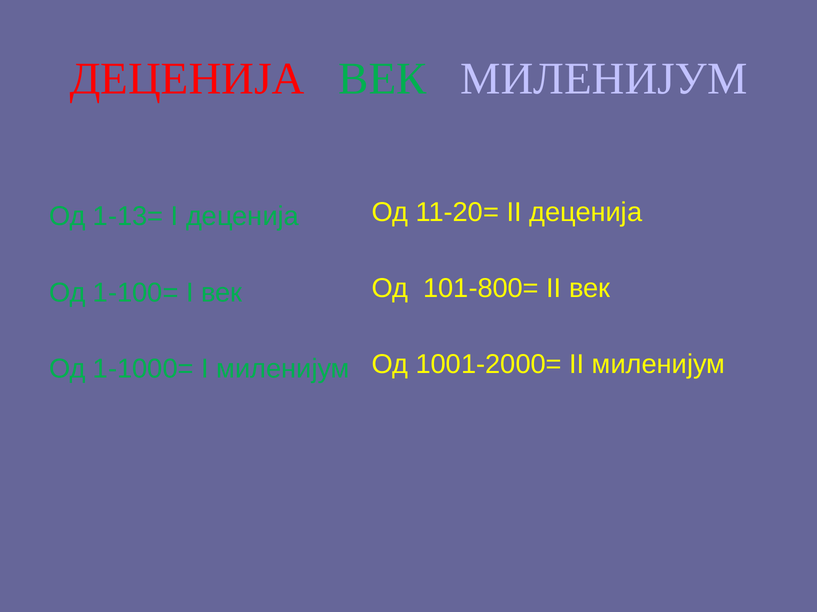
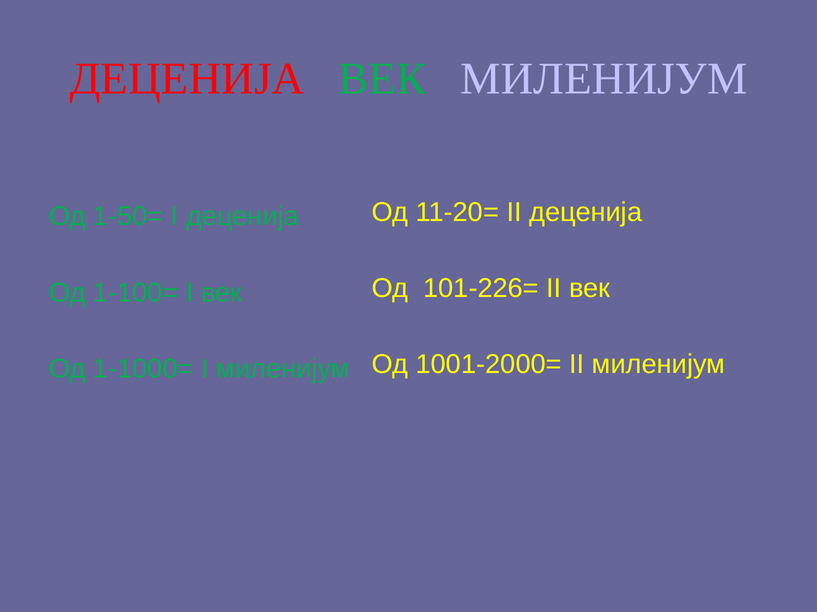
1-13=: 1-13= -> 1-50= (128, 217)
101-800=: 101-800= -> 101-226= (481, 289)
